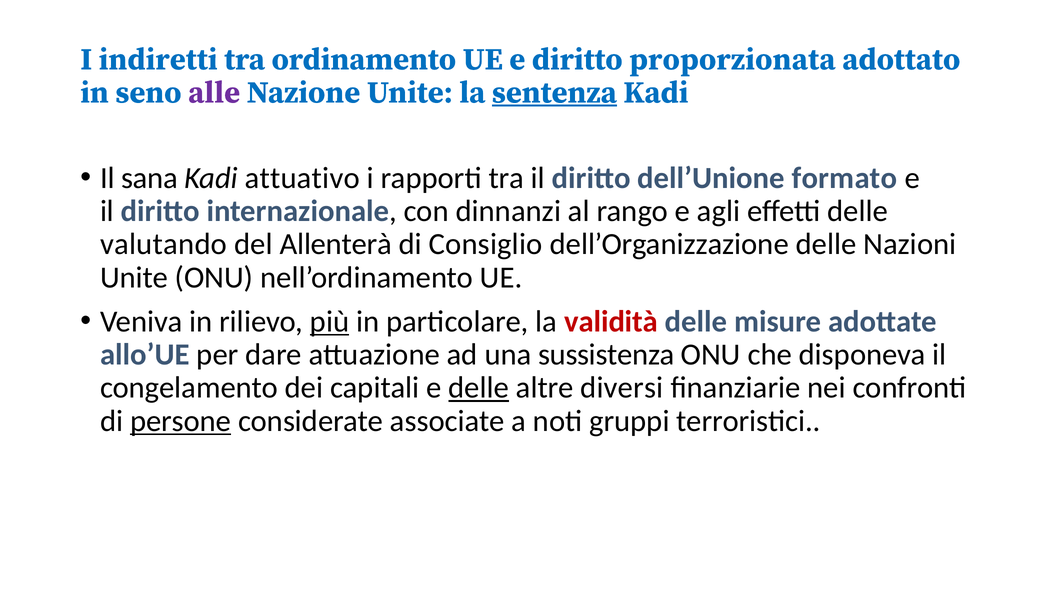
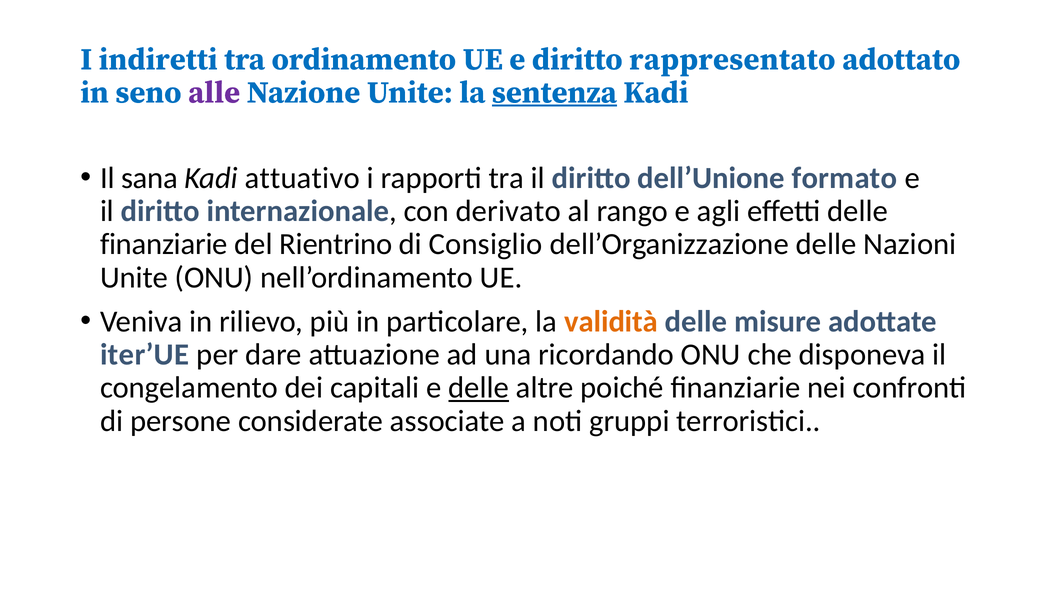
proporzionata: proporzionata -> rappresentato (732, 59)
dinnanzi: dinnanzi -> derivato (508, 211)
valutando: valutando -> finanziarie (164, 244)
Allenterà: Allenterà -> Rientrino (336, 244)
più underline: present -> none (330, 322)
validità colour: red -> orange (611, 322)
allo’UE: allo’UE -> iter’UE (145, 355)
sussistenza: sussistenza -> ricordando (606, 355)
diversi: diversi -> poiché (622, 388)
persone underline: present -> none (181, 421)
